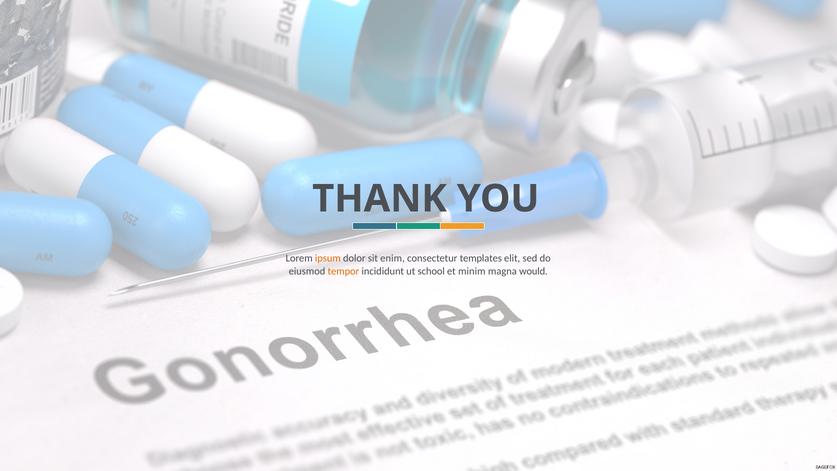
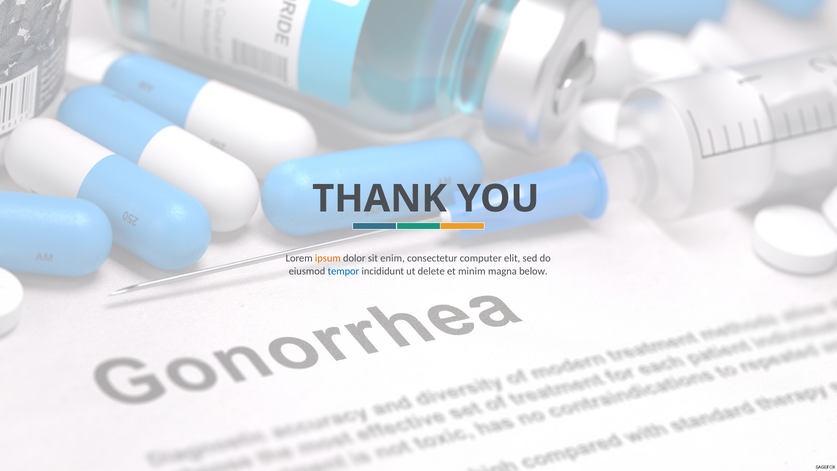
templates: templates -> computer (481, 258)
tempor colour: orange -> blue (343, 271)
school: school -> delete (431, 271)
would: would -> below (533, 271)
